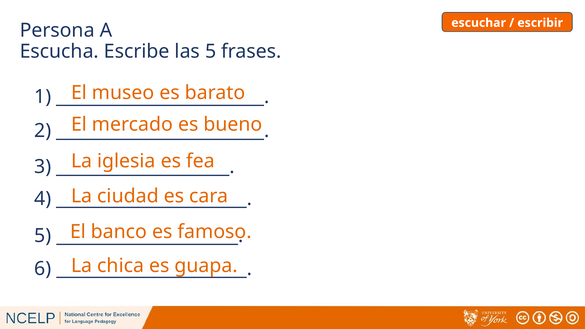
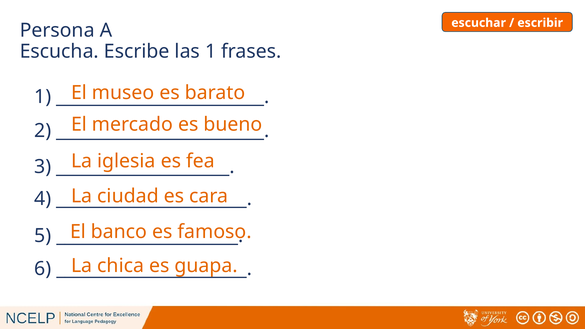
las 5: 5 -> 1 (211, 52)
